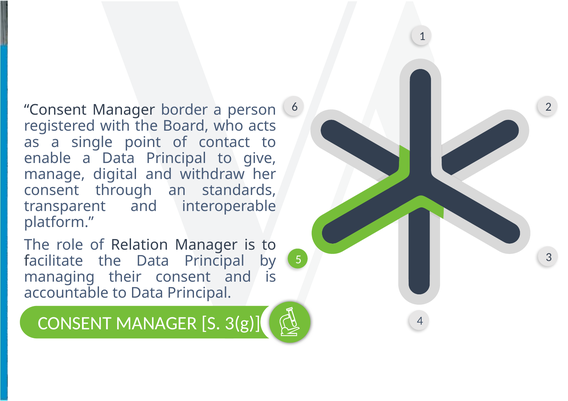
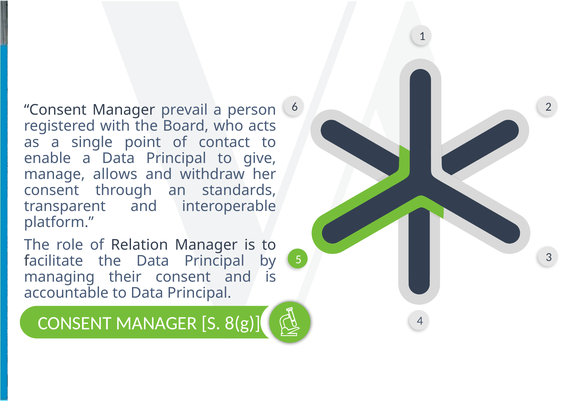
border: border -> prevail (184, 110)
digital: digital -> allows (115, 174)
3(g: 3(g -> 8(g (243, 324)
